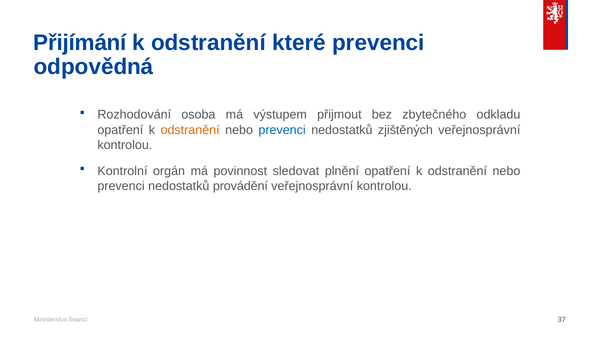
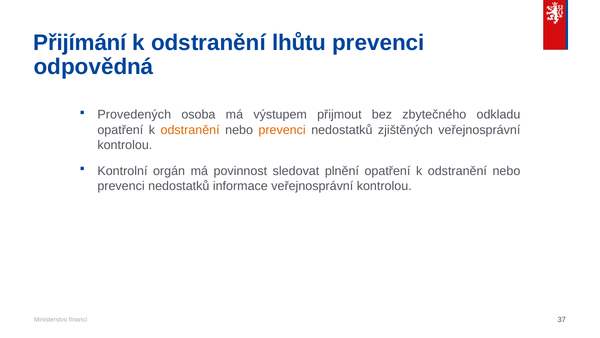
které: které -> lhůtu (299, 43)
Rozhodování: Rozhodování -> Provedených (134, 115)
prevenci colour: blue -> orange (282, 130)
provádění: provádění -> informace (240, 186)
